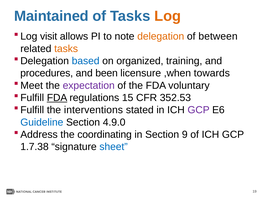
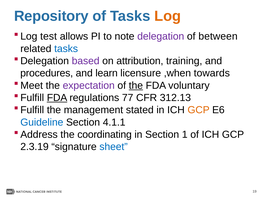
Maintained: Maintained -> Repository (51, 16)
visit: visit -> test (49, 36)
delegation colour: orange -> purple (161, 36)
tasks colour: orange -> blue (66, 49)
based colour: blue -> purple (86, 61)
organized: organized -> attribution (140, 61)
been: been -> learn (107, 73)
the underline: none -> present (136, 85)
15: 15 -> 77 (128, 97)
352.53: 352.53 -> 312.13 (175, 97)
interventions: interventions -> management (93, 110)
GCP colour: purple -> orange (199, 110)
4.9.0: 4.9.0 -> 4.1.1 (114, 122)
9: 9 -> 1 (185, 134)
1.7.38: 1.7.38 -> 2.3.19 (34, 146)
